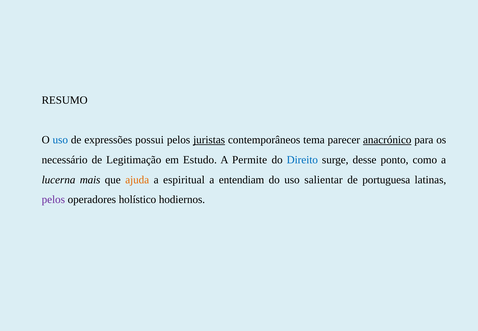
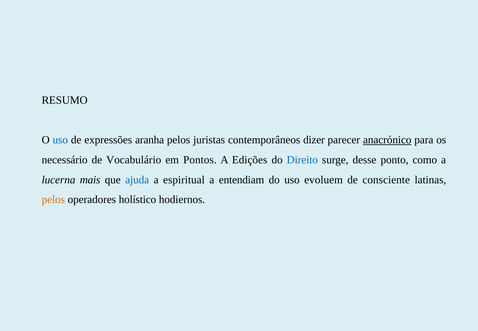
possui: possui -> aranha (150, 140)
juristas underline: present -> none (209, 140)
tema: tema -> dizer (314, 140)
Legitimação: Legitimação -> Vocabulário (134, 160)
Estudo: Estudo -> Pontos (200, 160)
Permite: Permite -> Edições (250, 160)
ajuda colour: orange -> blue (137, 180)
salientar: salientar -> evoluem (324, 180)
portuguesa: portuguesa -> consciente (386, 180)
pelos colour: purple -> orange (53, 200)
